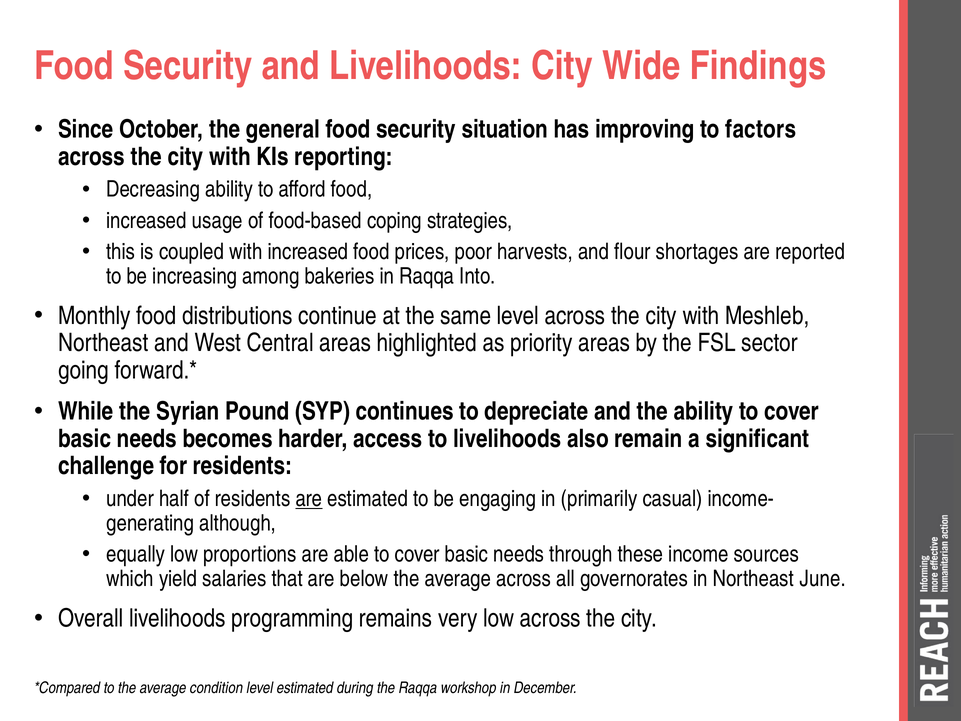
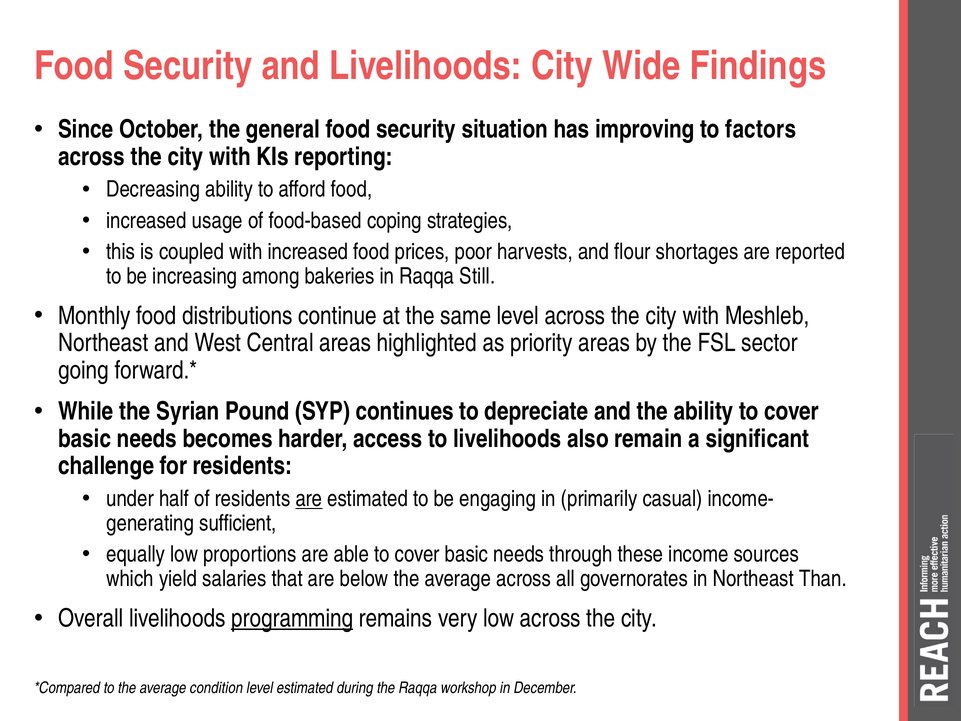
Into: Into -> Still (477, 276)
although: although -> sufficient (238, 523)
June: June -> Than (823, 579)
programming underline: none -> present (292, 618)
